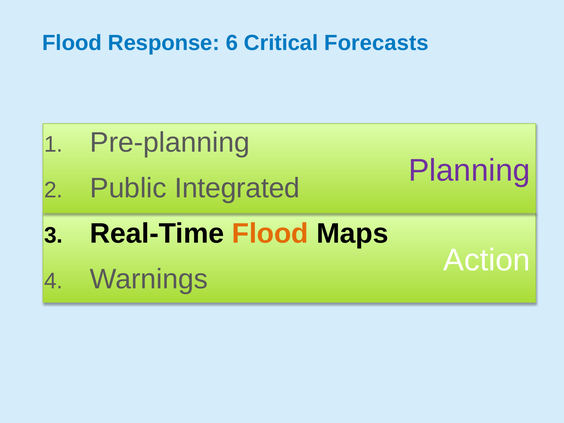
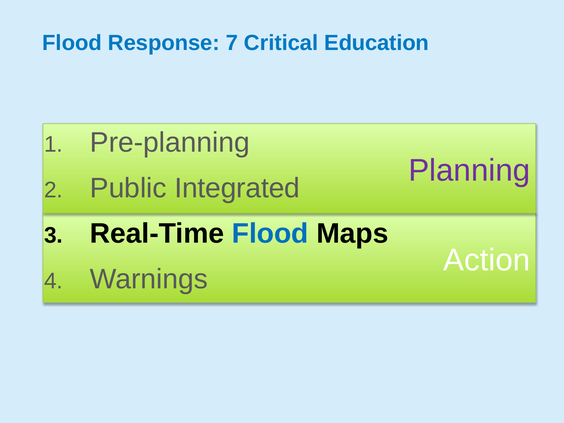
6: 6 -> 7 (232, 43)
Forecasts: Forecasts -> Education (377, 43)
Flood colour: orange -> blue (270, 234)
